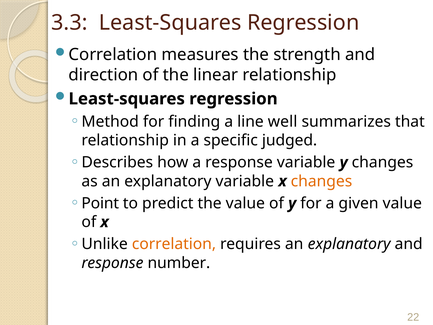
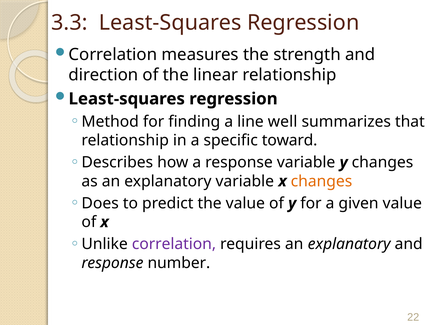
judged: judged -> toward (290, 140)
Point: Point -> Does (100, 203)
correlation colour: orange -> purple (174, 244)
